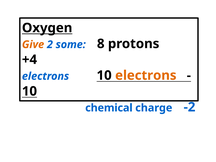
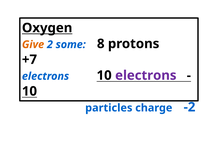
+4: +4 -> +7 (29, 60)
electrons colour: orange -> purple (146, 75)
chemical: chemical -> particles (109, 108)
